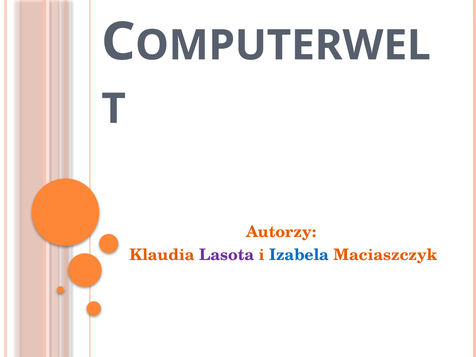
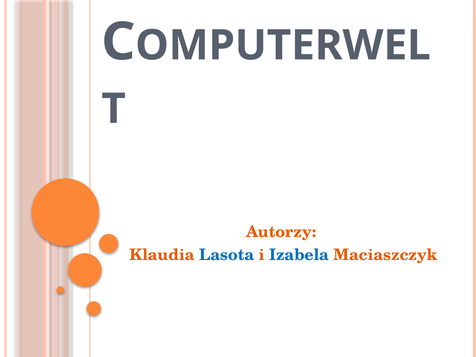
Lasota colour: purple -> blue (227, 255)
